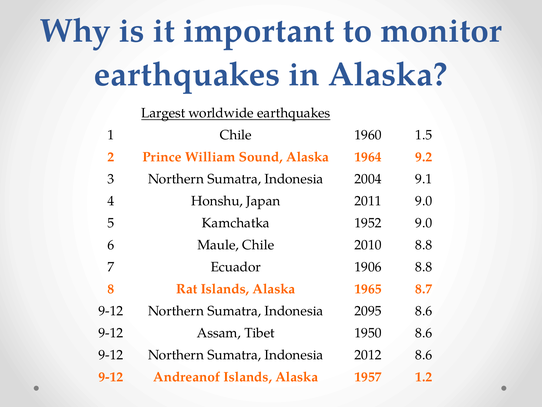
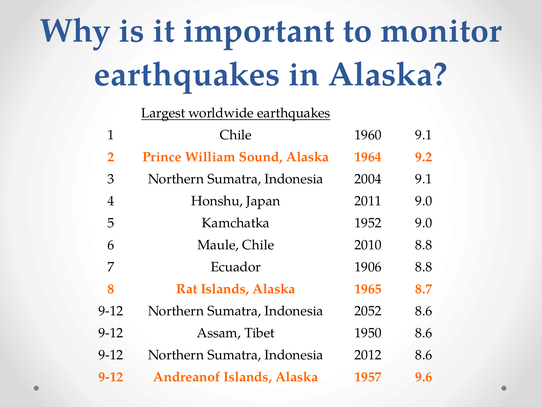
1960 1.5: 1.5 -> 9.1 (424, 135)
2095: 2095 -> 2052 (368, 311)
1.2: 1.2 -> 9.6 (424, 377)
